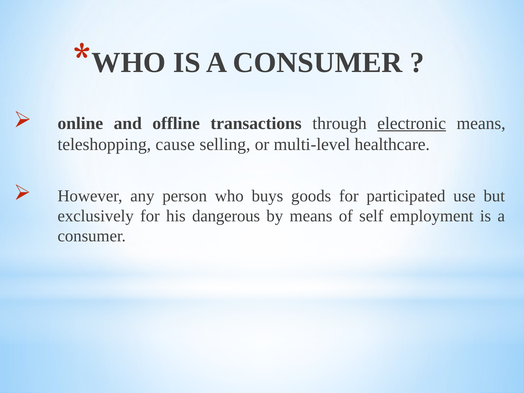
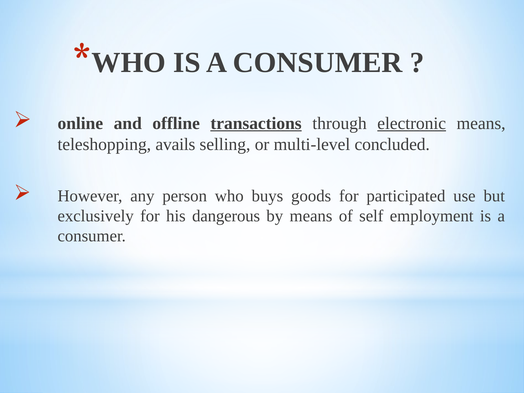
transactions underline: none -> present (256, 123)
cause: cause -> avails (175, 144)
healthcare: healthcare -> concluded (392, 144)
